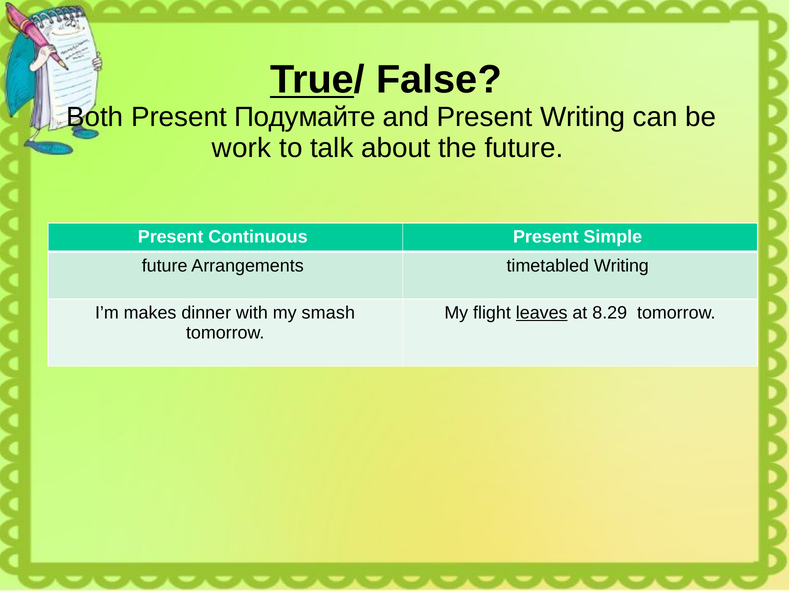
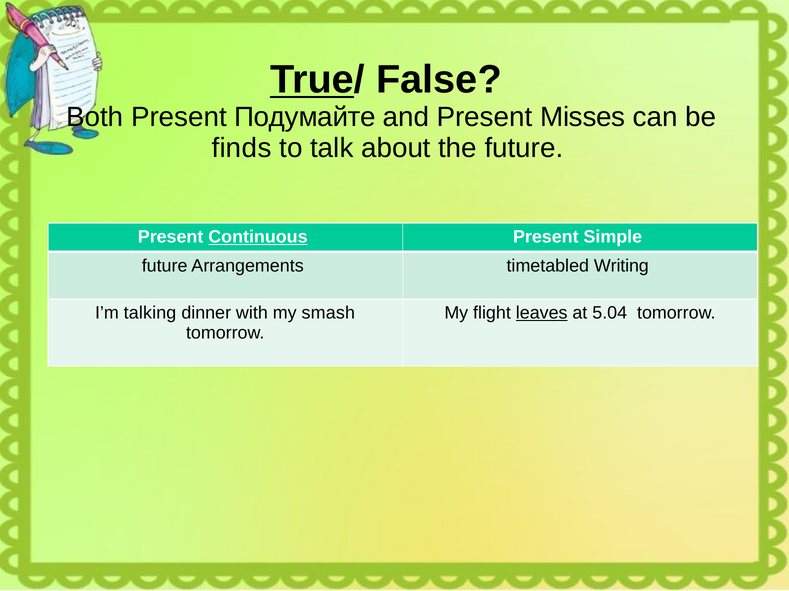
Present Writing: Writing -> Misses (583, 117)
work: work -> finds (241, 148)
Continuous underline: none -> present (258, 237)
makes: makes -> talking (150, 313)
8.29: 8.29 -> 5.04 (610, 313)
